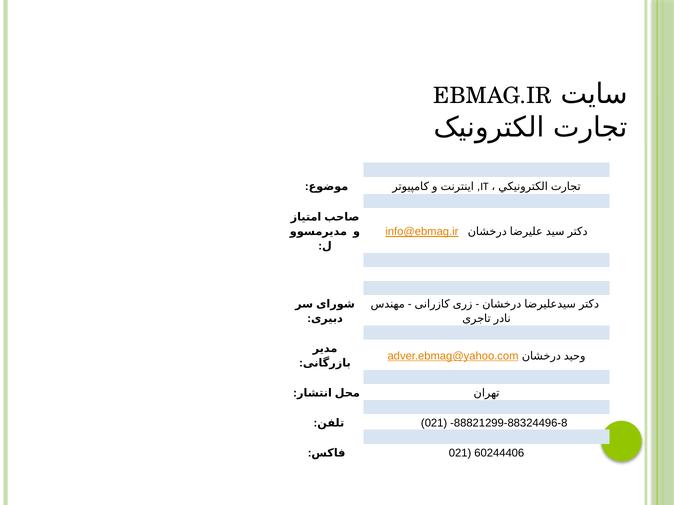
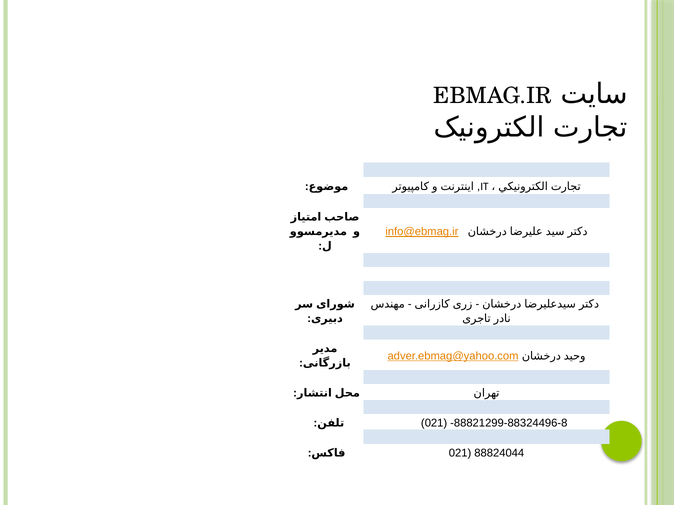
60244406: 60244406 -> 88824044 (499, 453)
